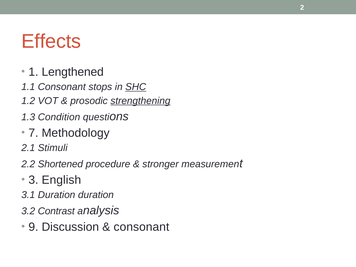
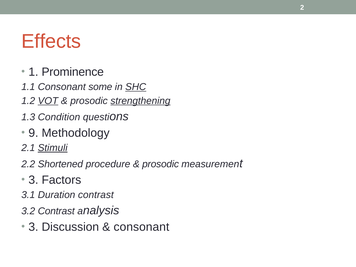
Lengthened: Lengthened -> Prominence (73, 72)
stops: stops -> some (100, 87)
VOT underline: none -> present (48, 101)
7: 7 -> 9 (33, 133)
Stimuli underline: none -> present (53, 148)
stronger: stronger -> prosodic (161, 164)
English: English -> Factors (61, 180)
Duration duration: duration -> contrast (96, 195)
9: 9 -> 3 (33, 227)
